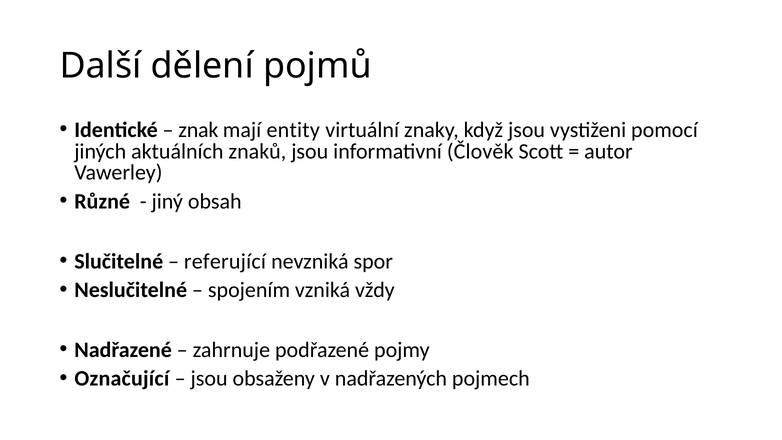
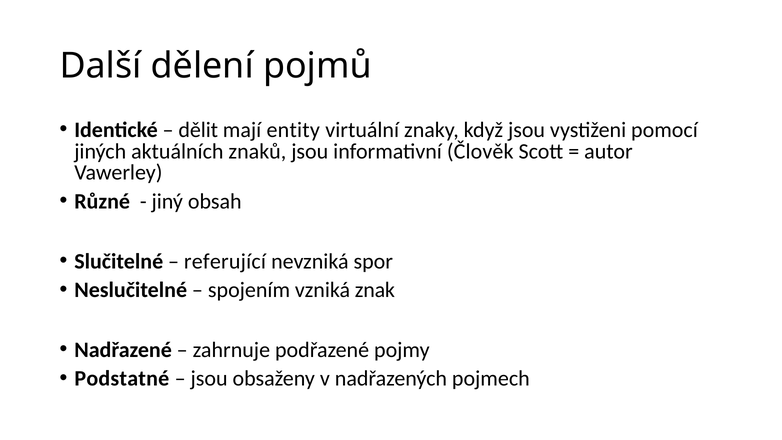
znak: znak -> dělit (198, 130)
vždy: vždy -> znak (375, 290)
Označující: Označující -> Podstatné (122, 378)
